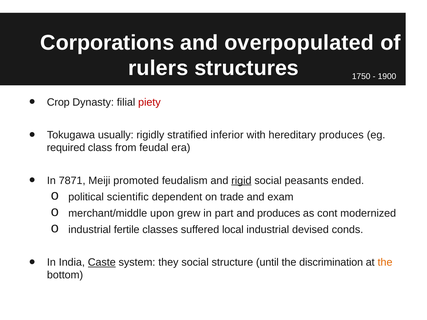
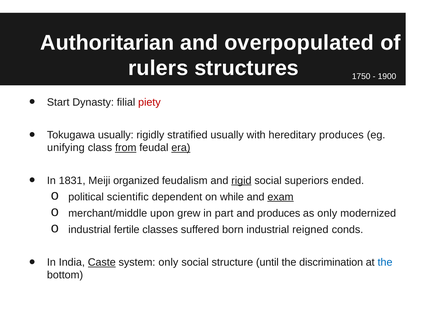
Corporations: Corporations -> Authoritarian (107, 43)
Crop: Crop -> Start (58, 102)
stratified inferior: inferior -> usually (227, 135)
required: required -> unifying (66, 148)
from underline: none -> present (126, 148)
era underline: none -> present (181, 148)
7871: 7871 -> 1831 (72, 181)
promoted: promoted -> organized (136, 181)
peasants: peasants -> superiors (307, 181)
trade: trade -> while (232, 197)
exam underline: none -> present (281, 197)
as cont: cont -> only (327, 213)
local: local -> born (233, 230)
devised: devised -> reigned (310, 230)
system they: they -> only (168, 263)
the colour: orange -> blue (385, 263)
